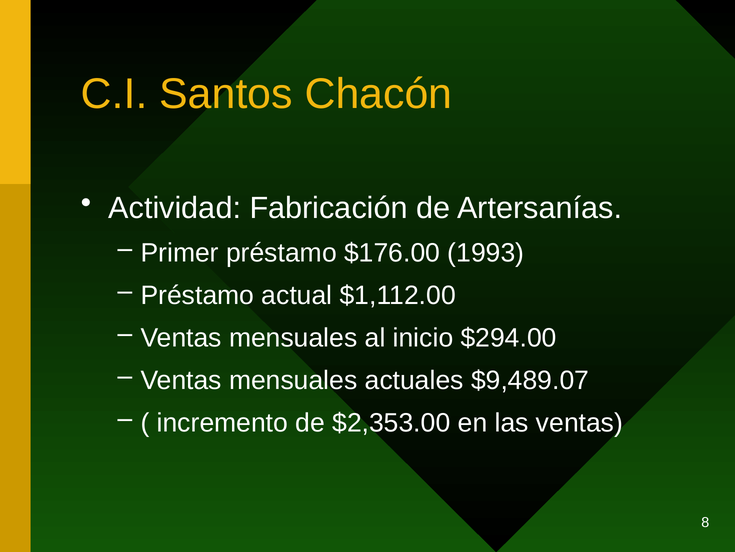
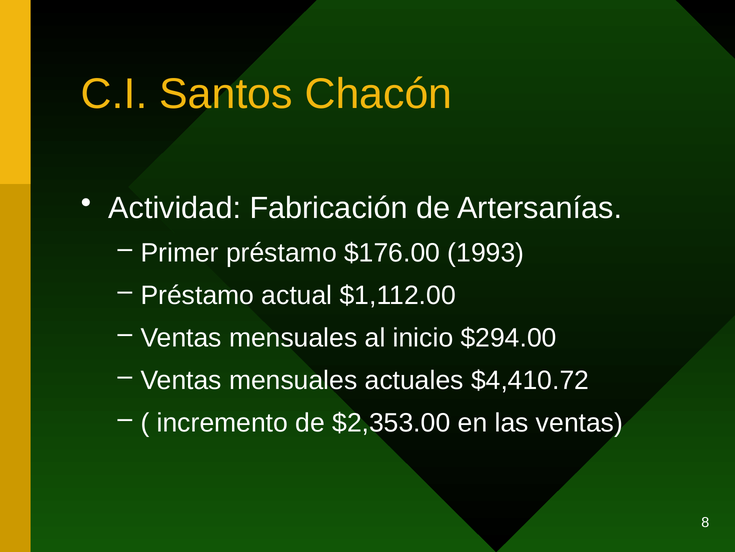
$9,489.07: $9,489.07 -> $4,410.72 (530, 380)
